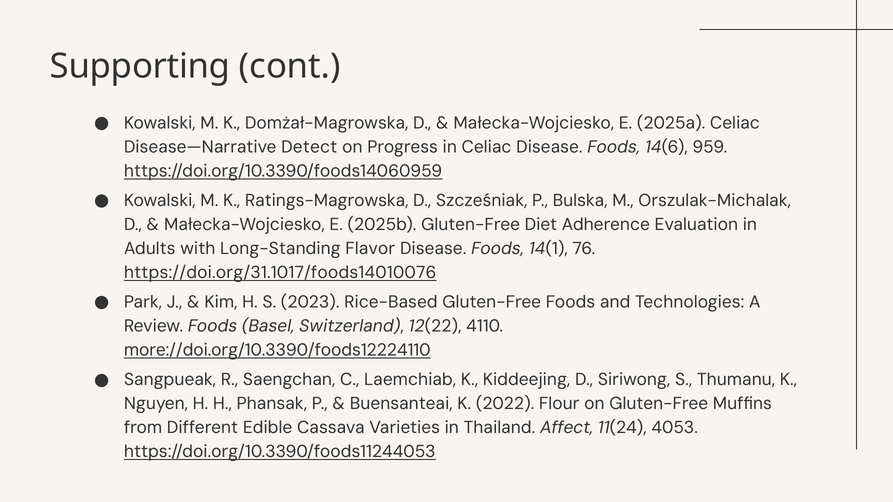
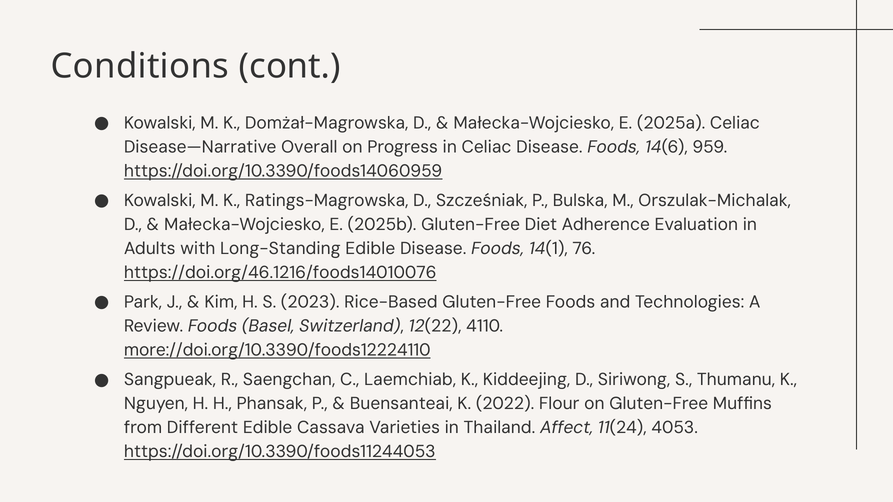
Supporting: Supporting -> Conditions (140, 66)
Detect: Detect -> Overall (309, 147)
Long-Standing Flavor: Flavor -> Edible (370, 249)
https://doi.org/31.1017/foods14010076: https://doi.org/31.1017/foods14010076 -> https://doi.org/46.1216/foods14010076 (280, 273)
